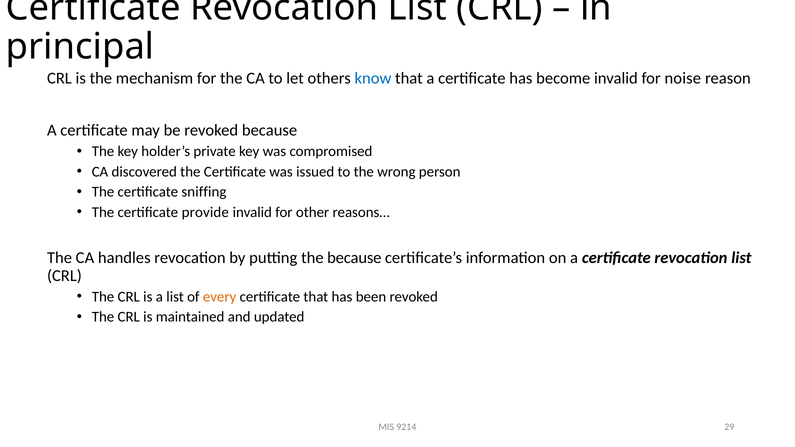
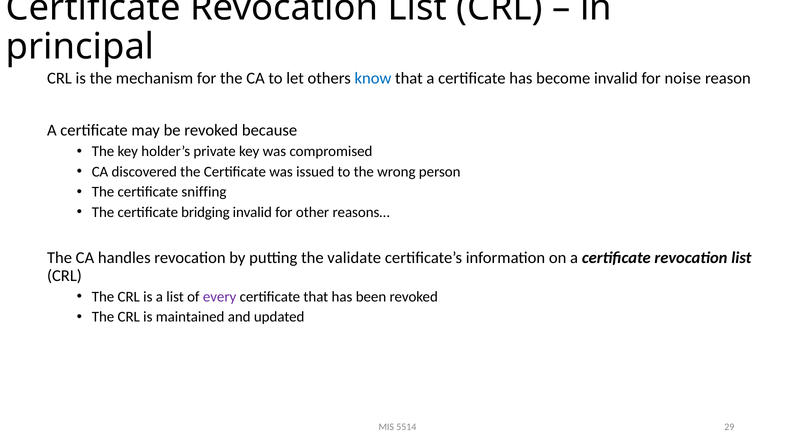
provide: provide -> bridging (205, 212)
the because: because -> validate (354, 258)
every colour: orange -> purple (220, 297)
9214: 9214 -> 5514 (406, 427)
